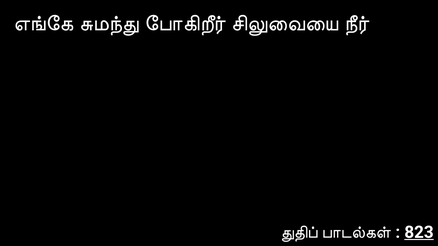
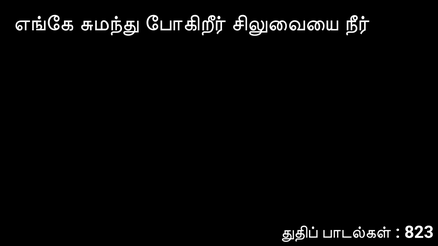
823 underline: present -> none (419, 233)
